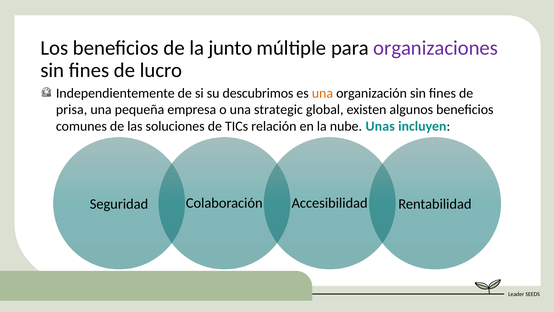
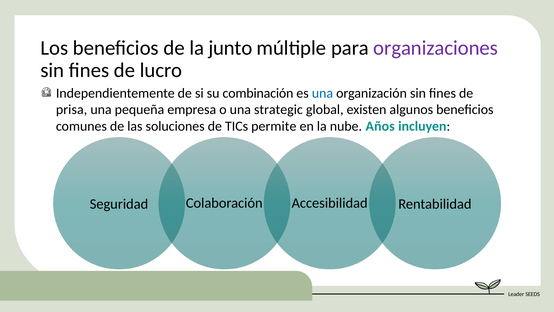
descubrimos: descubrimos -> combinación (258, 93)
una colour: orange -> blue (322, 93)
relación: relación -> permite (274, 126)
Unas: Unas -> Años (380, 126)
